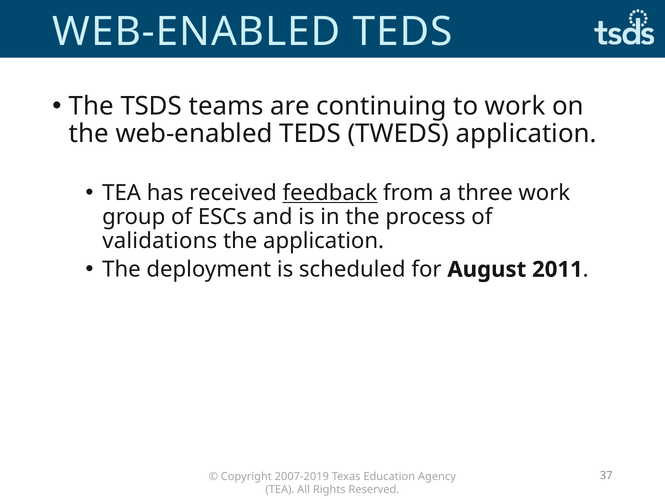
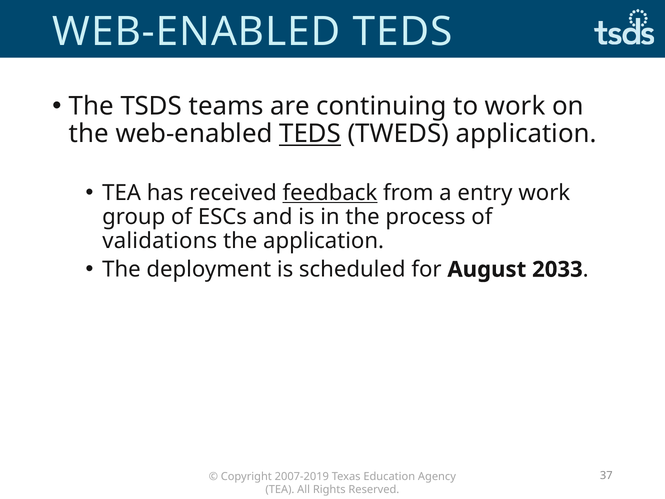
TEDS underline: none -> present (310, 134)
three: three -> entry (485, 193)
2011: 2011 -> 2033 (557, 269)
